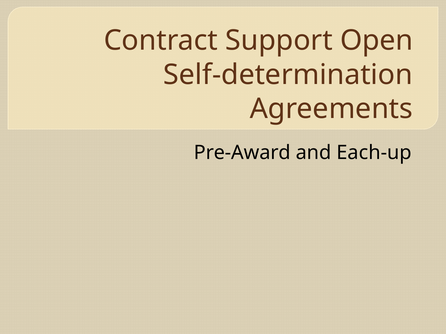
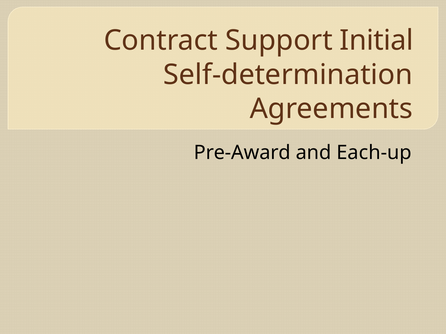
Open: Open -> Initial (377, 41)
